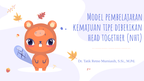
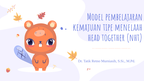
diberikan: diberikan -> menelaah (129, 28)
